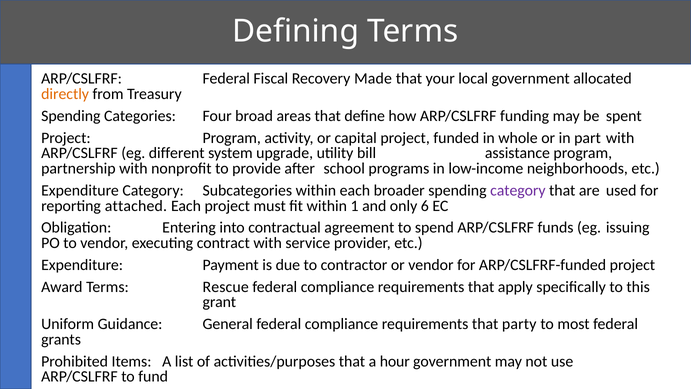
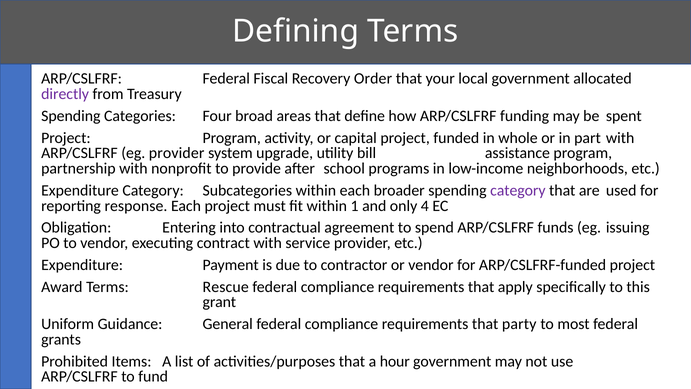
Made: Made -> Order (373, 79)
directly colour: orange -> purple (65, 94)
eg different: different -> provider (177, 153)
attached: attached -> response (136, 206)
6: 6 -> 4 (425, 206)
